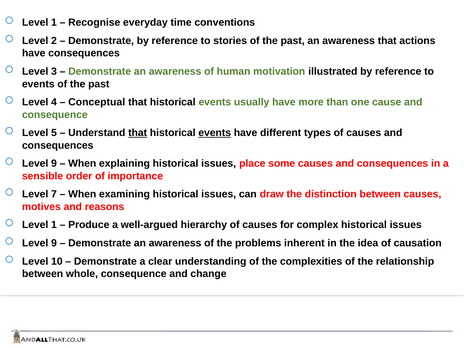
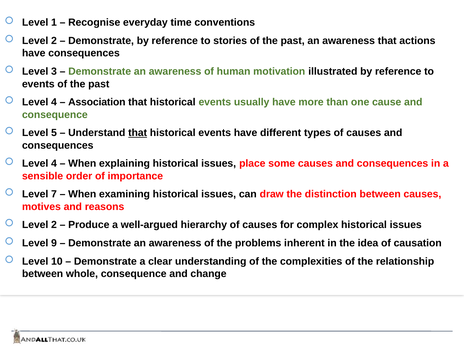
Conceptual: Conceptual -> Association (97, 102)
events underline: present -> none (215, 133)
9: 9 -> 4 (54, 164)
1: 1 -> 2 (54, 225)
